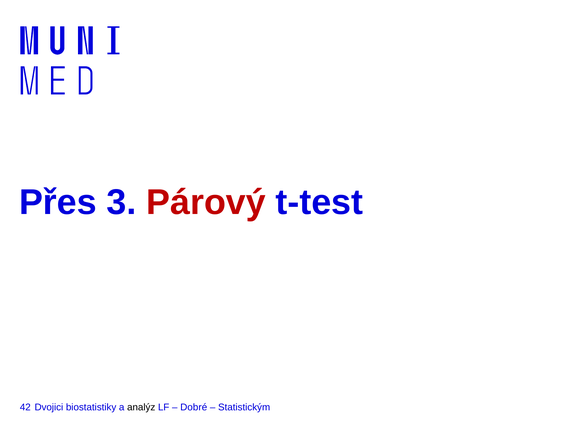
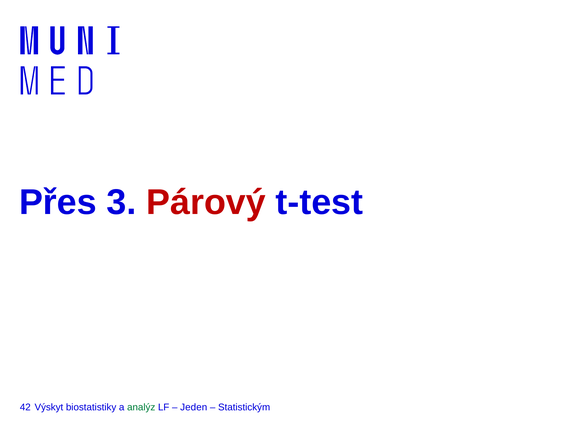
Dvojici: Dvojici -> Výskyt (49, 408)
analýz colour: black -> green (141, 408)
Dobré: Dobré -> Jeden (194, 408)
